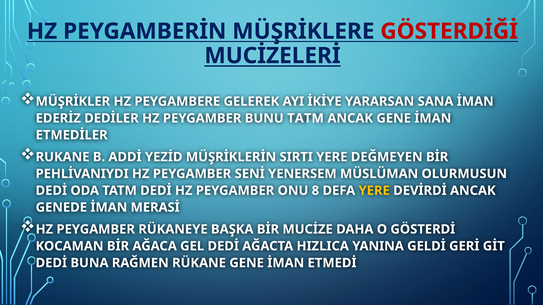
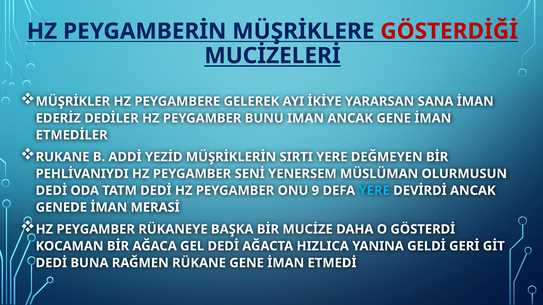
BUNU TATM: TATM -> IMAN (306, 118)
8: 8 -> 9 (315, 191)
YERE colour: yellow -> light blue (374, 191)
